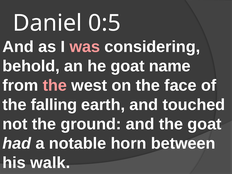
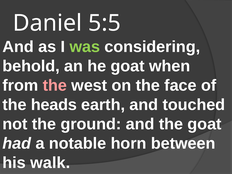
0:5: 0:5 -> 5:5 (104, 23)
was colour: pink -> light green (85, 47)
name: name -> when (170, 66)
falling: falling -> heads (54, 105)
